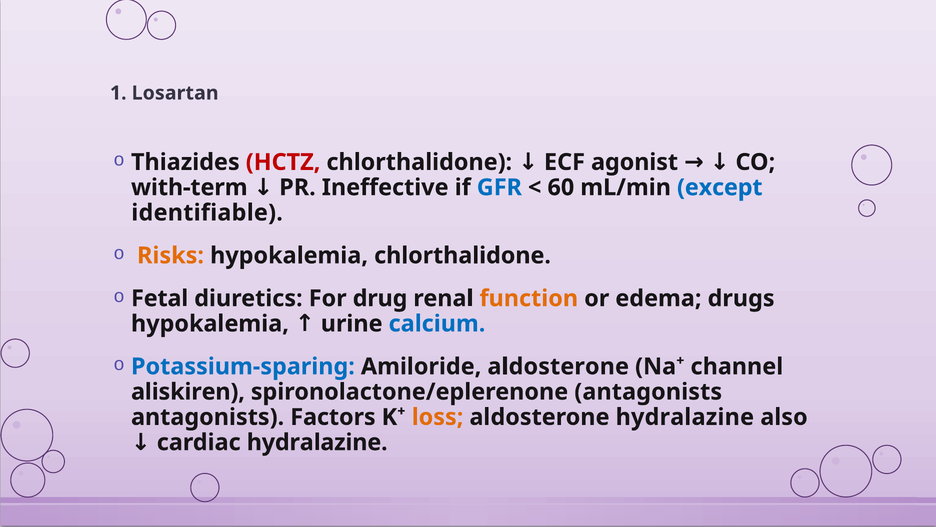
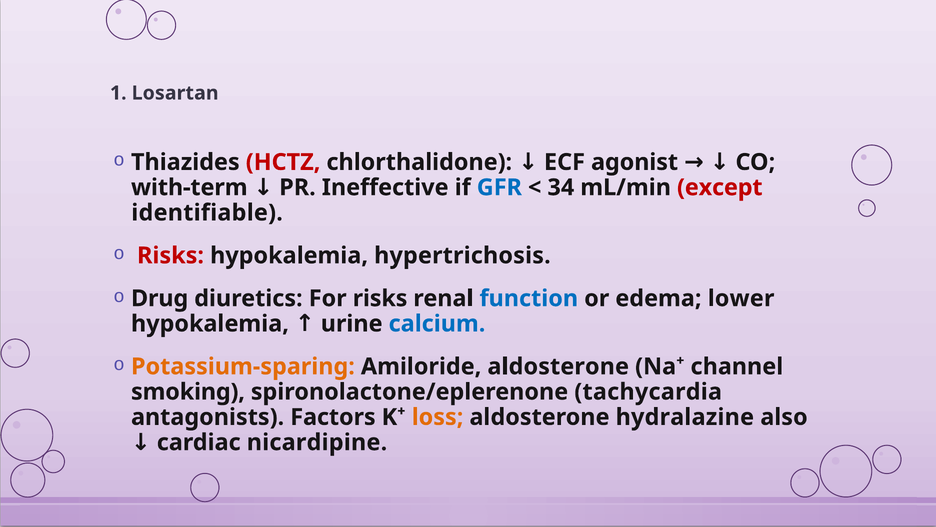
60: 60 -> 34 (561, 187)
except colour: blue -> red (720, 187)
Risks colour: orange -> red (171, 255)
hypokalemia chlorthalidone: chlorthalidone -> hypertrichosis (462, 255)
Fetal: Fetal -> Drug (160, 298)
For drug: drug -> risks (380, 298)
function colour: orange -> blue (529, 298)
drugs: drugs -> lower (741, 298)
Potassium-sparing colour: blue -> orange (243, 366)
aliskiren: aliskiren -> smoking (188, 391)
spironolactone/eplerenone antagonists: antagonists -> tachycardia (648, 391)
cardiac hydralazine: hydralazine -> nicardipine (317, 442)
